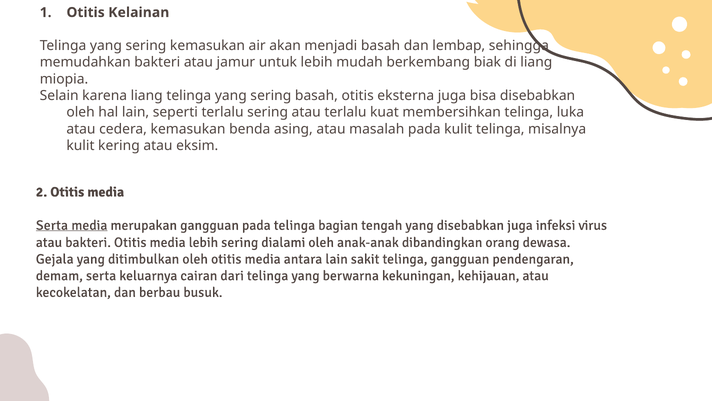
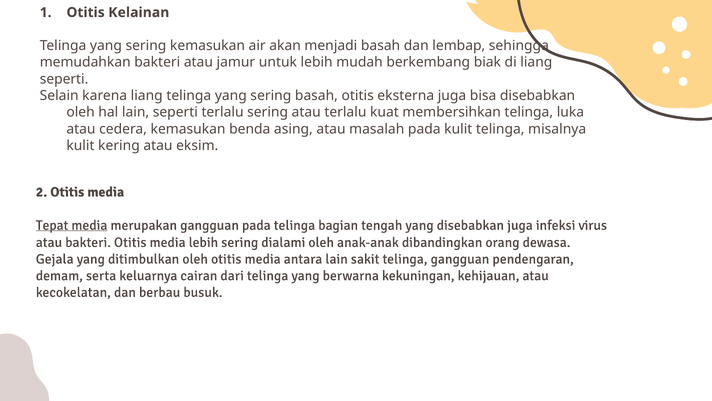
miopia: miopia -> seperti (64, 79)
Serta: Serta -> Tepat (52, 225)
